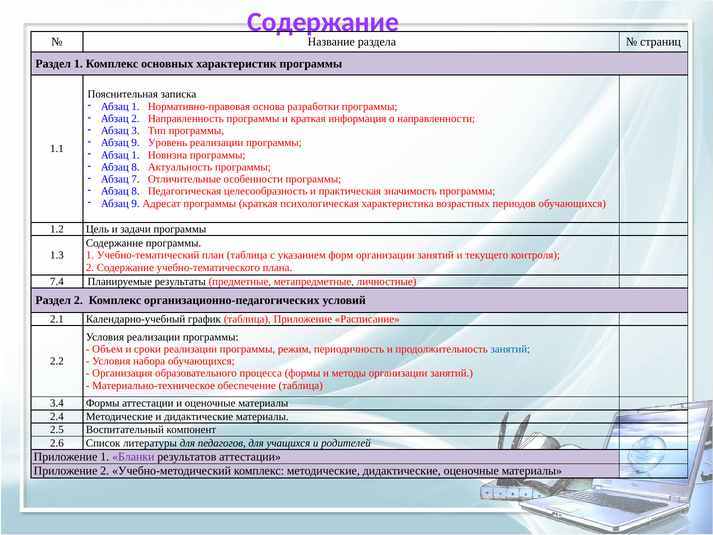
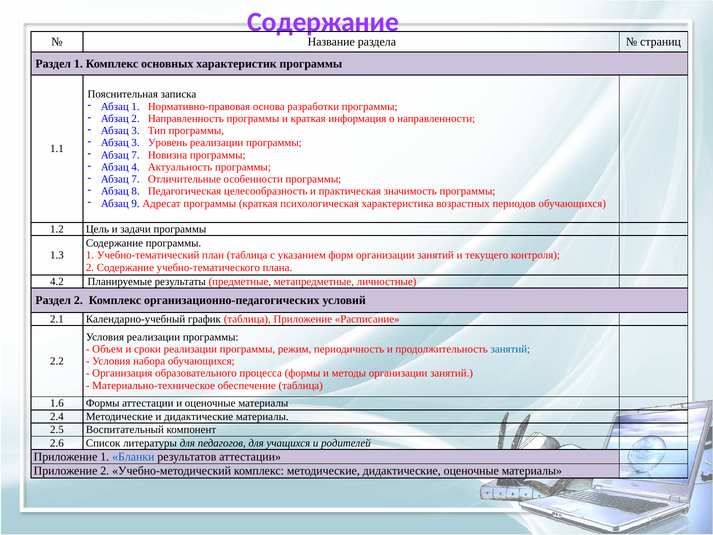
9: 9 -> 3 (136, 143)
1: 1 -> 7 (136, 155)
8: 8 -> 4 (136, 167)
7.4: 7.4 -> 4.2 (57, 281)
3.4: 3.4 -> 1.6 (57, 403)
Бланки colour: purple -> blue (133, 456)
